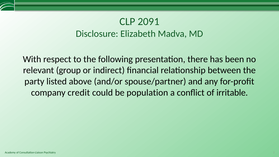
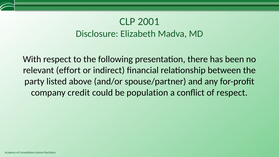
2091: 2091 -> 2001 (149, 22)
group: group -> effort (68, 70)
of irritable: irritable -> respect (232, 93)
